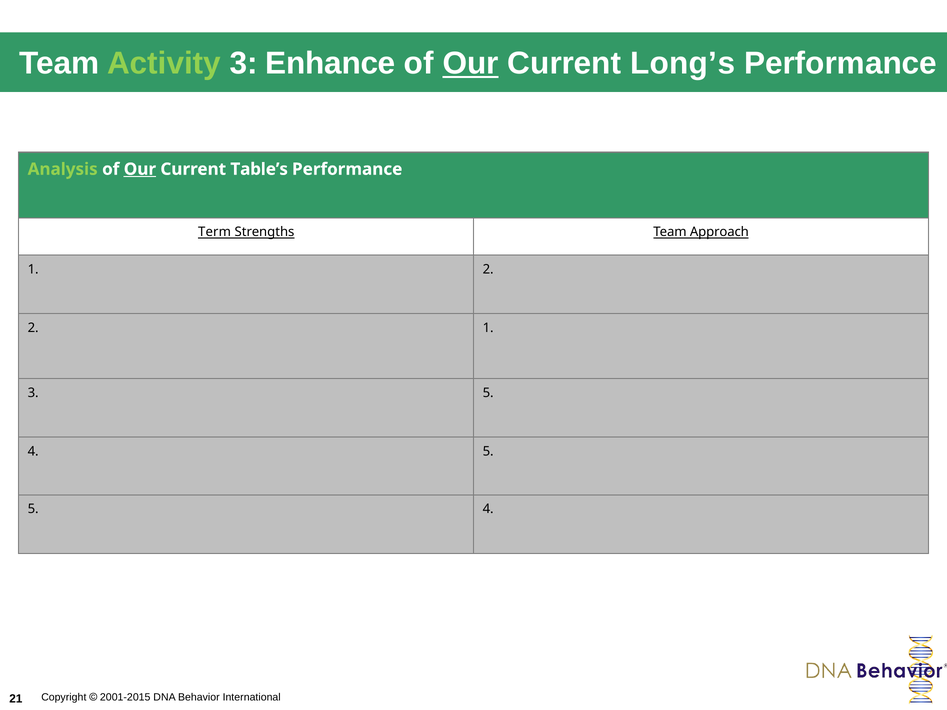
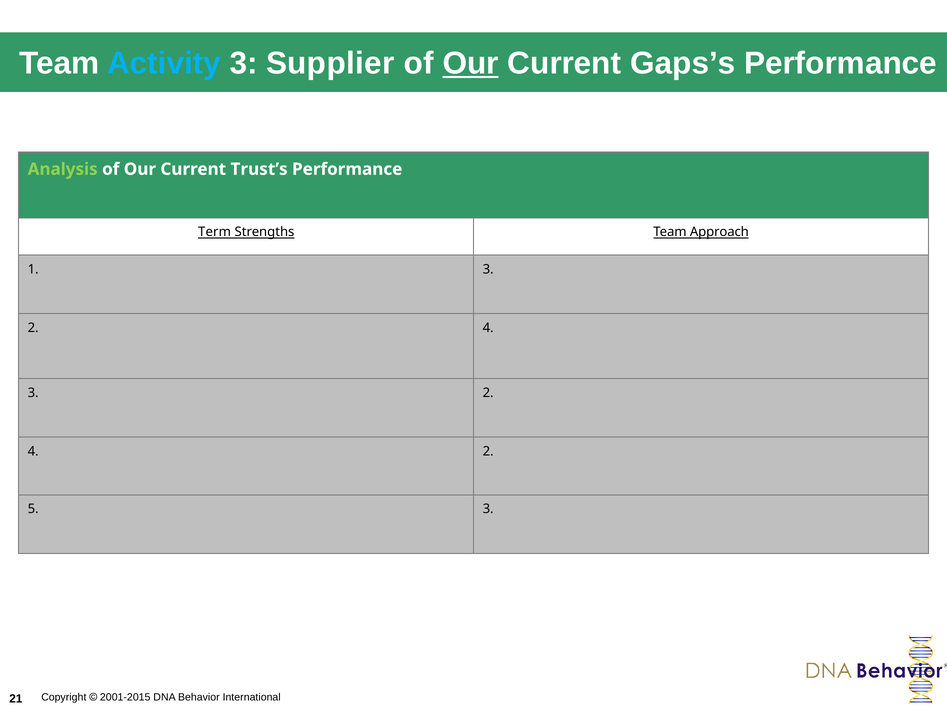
Activity colour: light green -> light blue (164, 63)
Enhance: Enhance -> Supplier (330, 63)
Long’s: Long’s -> Gaps’s (683, 63)
Our underline: present -> none (140, 169)
Table’s: Table’s -> Trust’s (259, 169)
1 2: 2 -> 3 (488, 269)
1: 1 -> 4 (488, 328)
5: 5 -> 2 (488, 393)
4 5: 5 -> 2 (488, 451)
4: 4 -> 3 (488, 509)
